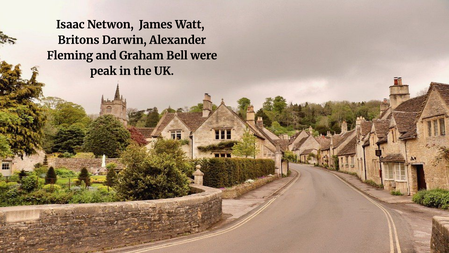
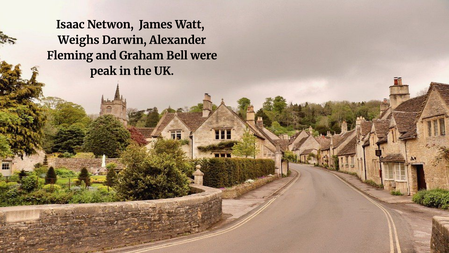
Britons: Britons -> Weighs (79, 40)
